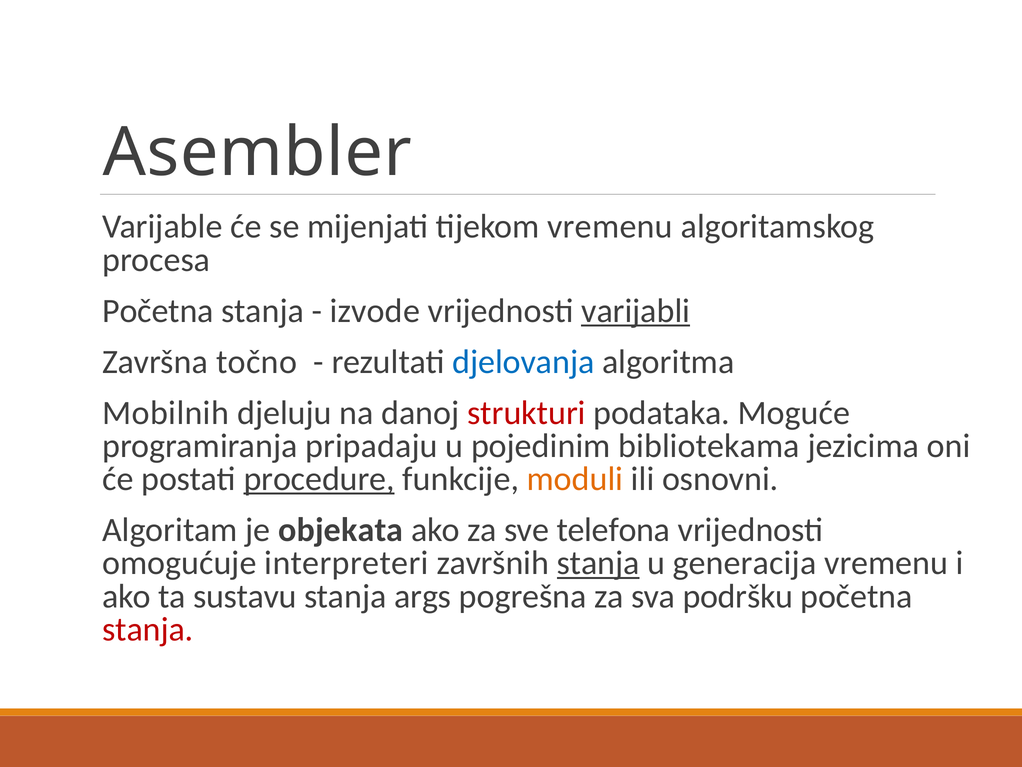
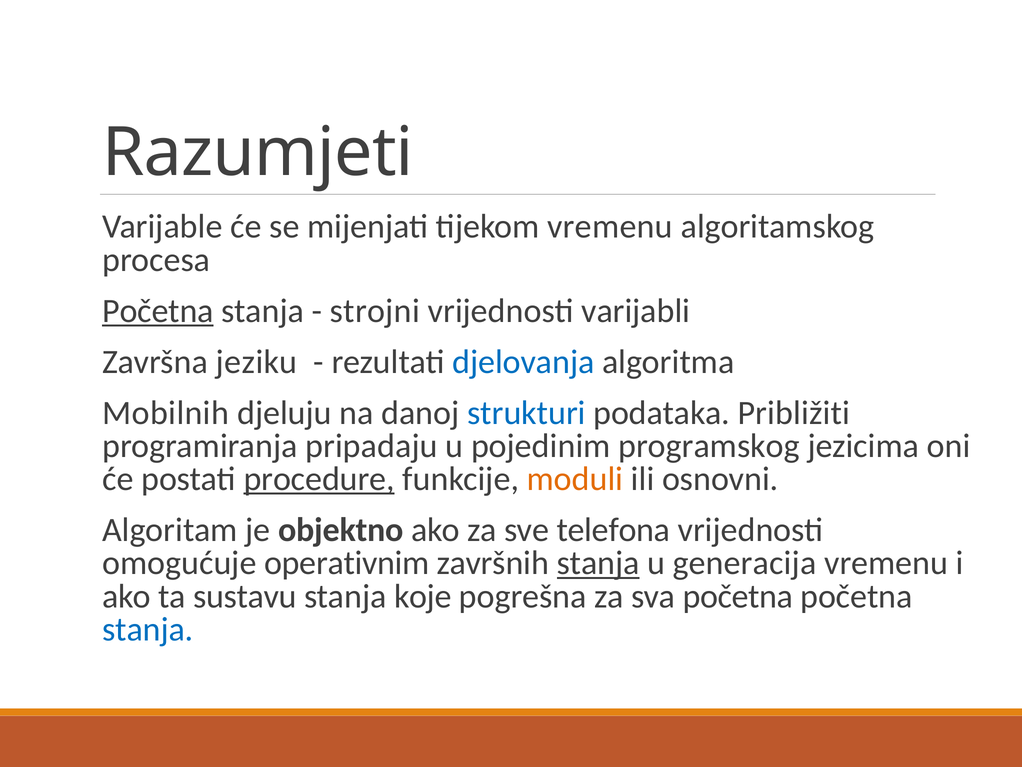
Asembler: Asembler -> Razumjeti (258, 153)
Početna underline: none -> present (158, 311)
izvode: izvode -> strojni (375, 311)
varijabli underline: present -> none (636, 311)
točno: točno -> jeziku (257, 362)
strukturi colour: red -> blue (526, 412)
Moguće: Moguće -> Približiti (794, 412)
bibliotekama: bibliotekama -> programskog (709, 446)
objekata: objekata -> objektno (341, 530)
interpreteri: interpreteri -> operativnim (347, 563)
args: args -> koje (423, 596)
sva podršku: podršku -> početna (738, 596)
stanja colour: red -> blue (148, 629)
